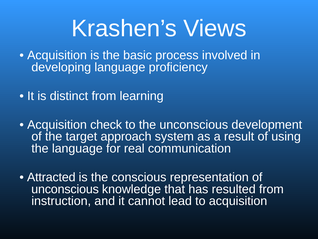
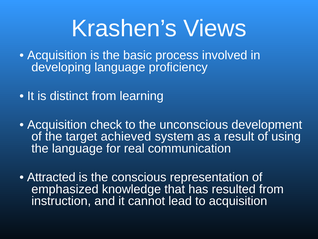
approach: approach -> achieved (126, 136)
unconscious: unconscious -> emphasized (65, 189)
